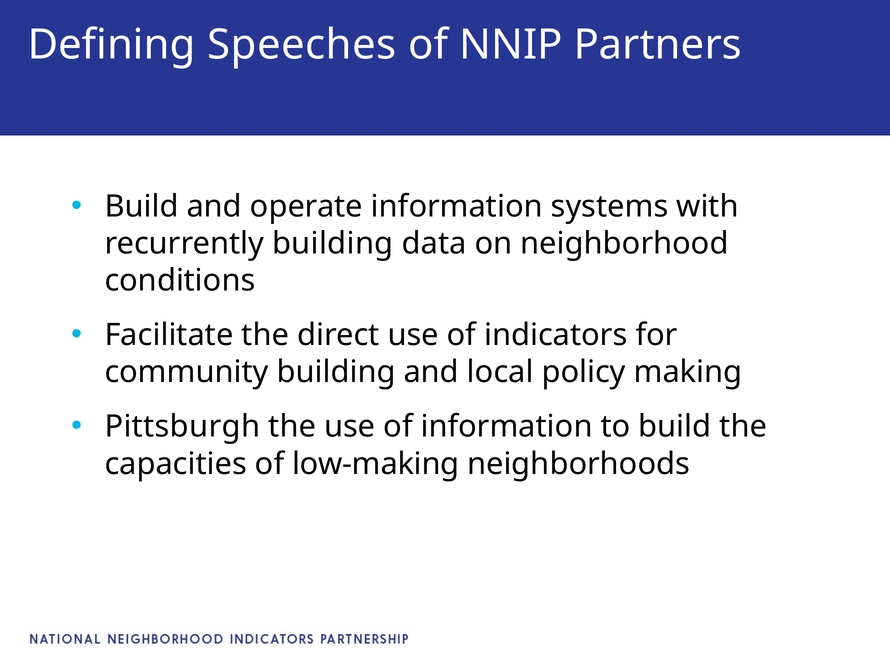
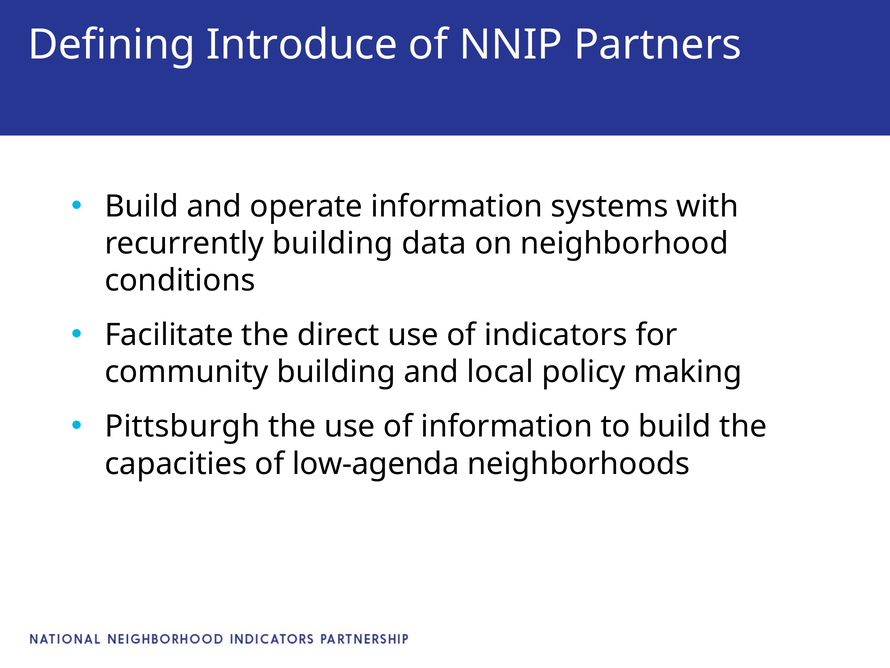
Speeches: Speeches -> Introduce (302, 45)
low-making: low-making -> low-agenda (376, 463)
